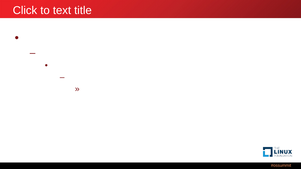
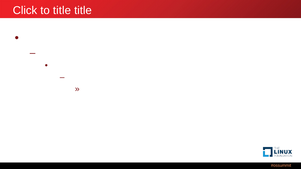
text: text -> title (62, 10)
